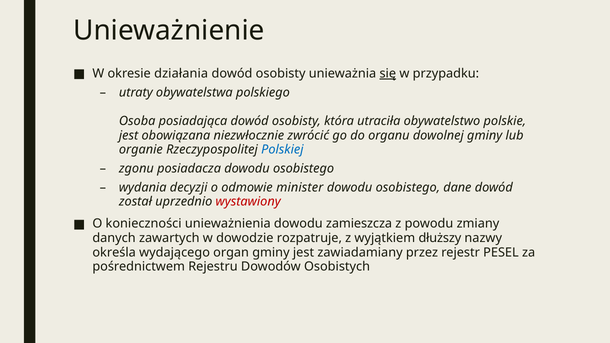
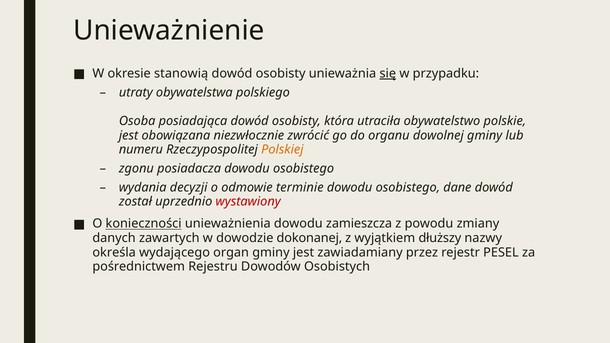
działania: działania -> stanowią (181, 74)
organie: organie -> numeru (141, 150)
Polskiej colour: blue -> orange (282, 150)
minister: minister -> terminie (300, 187)
konieczności underline: none -> present (144, 224)
rozpatruje: rozpatruje -> dokonanej (309, 238)
